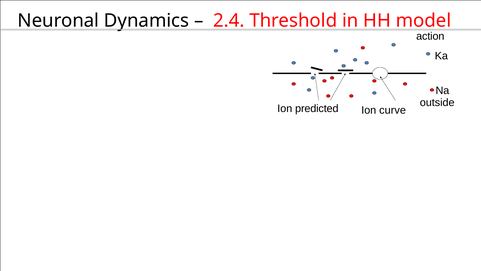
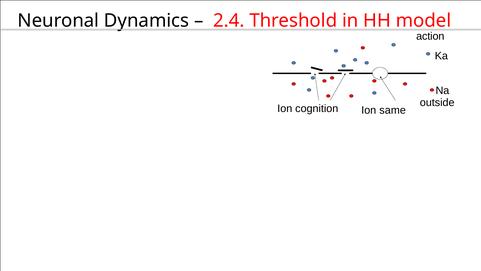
predicted: predicted -> cognition (317, 108)
curve: curve -> same (393, 110)
